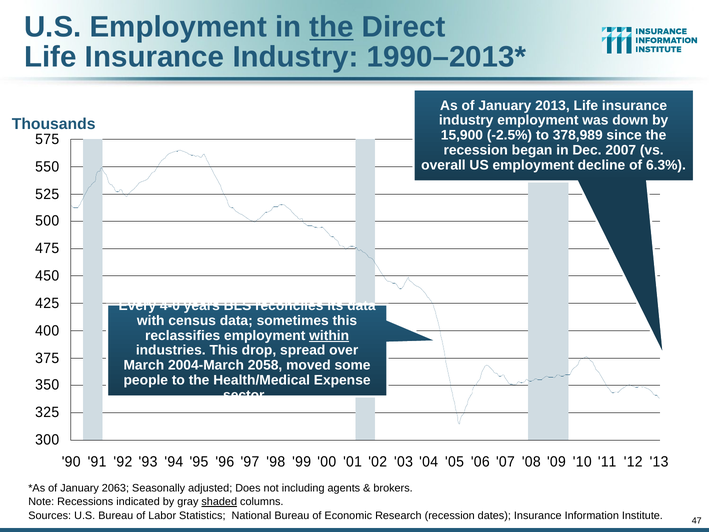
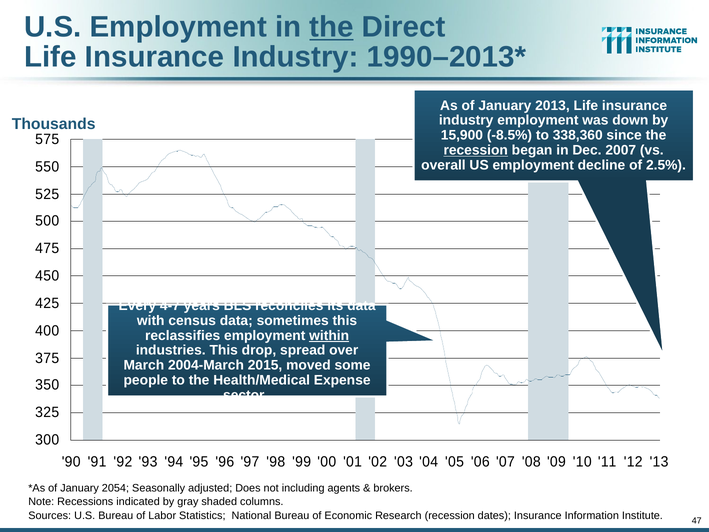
-2.5%: -2.5% -> -8.5% (509, 135)
378,989: 378,989 -> 338,360 (578, 135)
recession underline: none -> present (476, 150)
6.3%: 6.3% -> 2.5% (666, 165)
4-0: 4-0 -> 4-7 (170, 305)
2058: 2058 -> 2015 (265, 365)
2063: 2063 -> 2054 (115, 488)
shaded underline: present -> none (219, 502)
